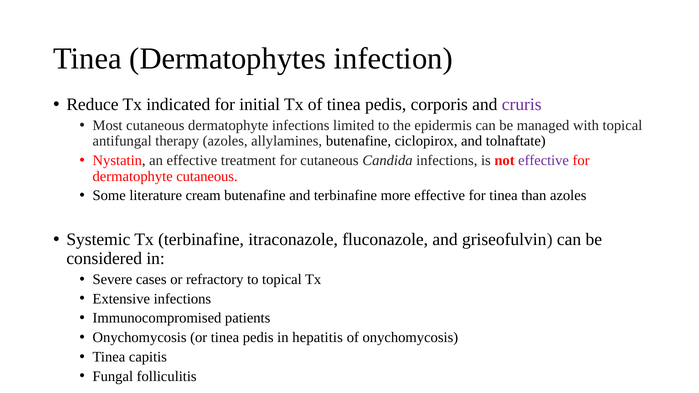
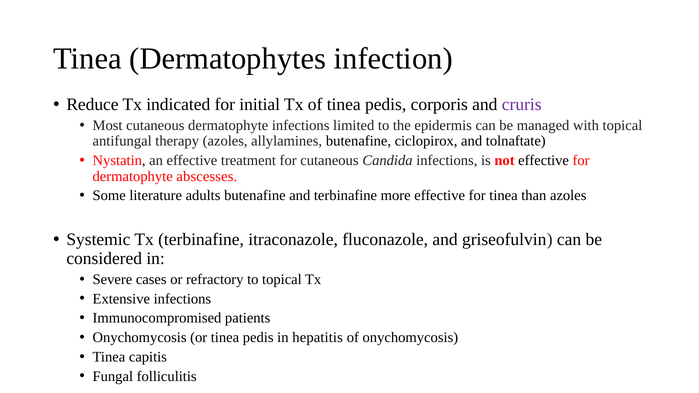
effective colour: purple -> black (544, 161)
dermatophyte cutaneous: cutaneous -> abscesses (207, 176)
cream: cream -> adults (203, 196)
